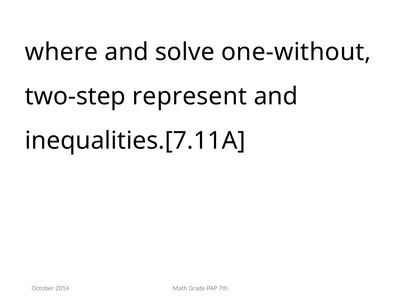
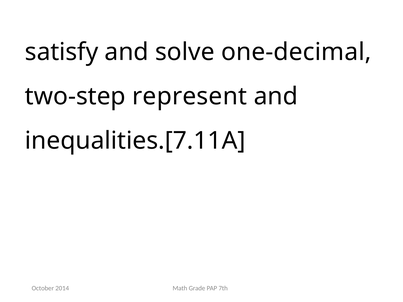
where: where -> satisfy (62, 52)
one-without: one-without -> one-decimal (296, 52)
